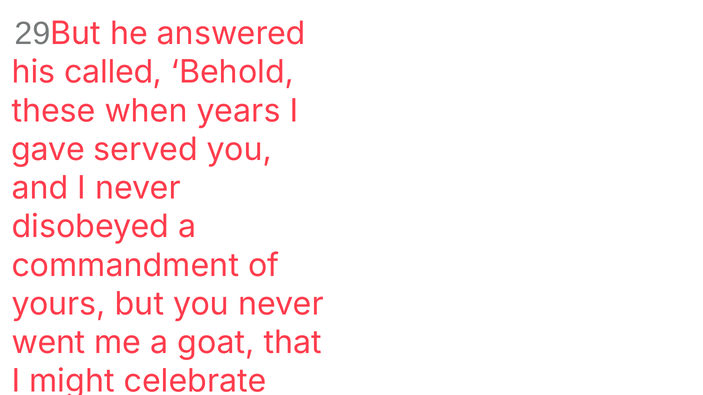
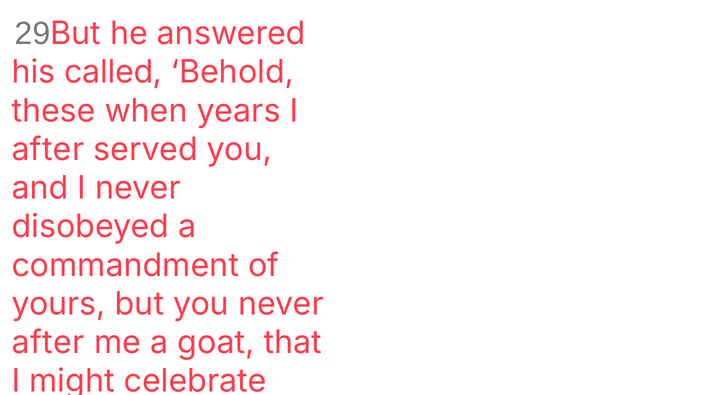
gave: gave -> after (48, 150)
went: went -> after (48, 343)
